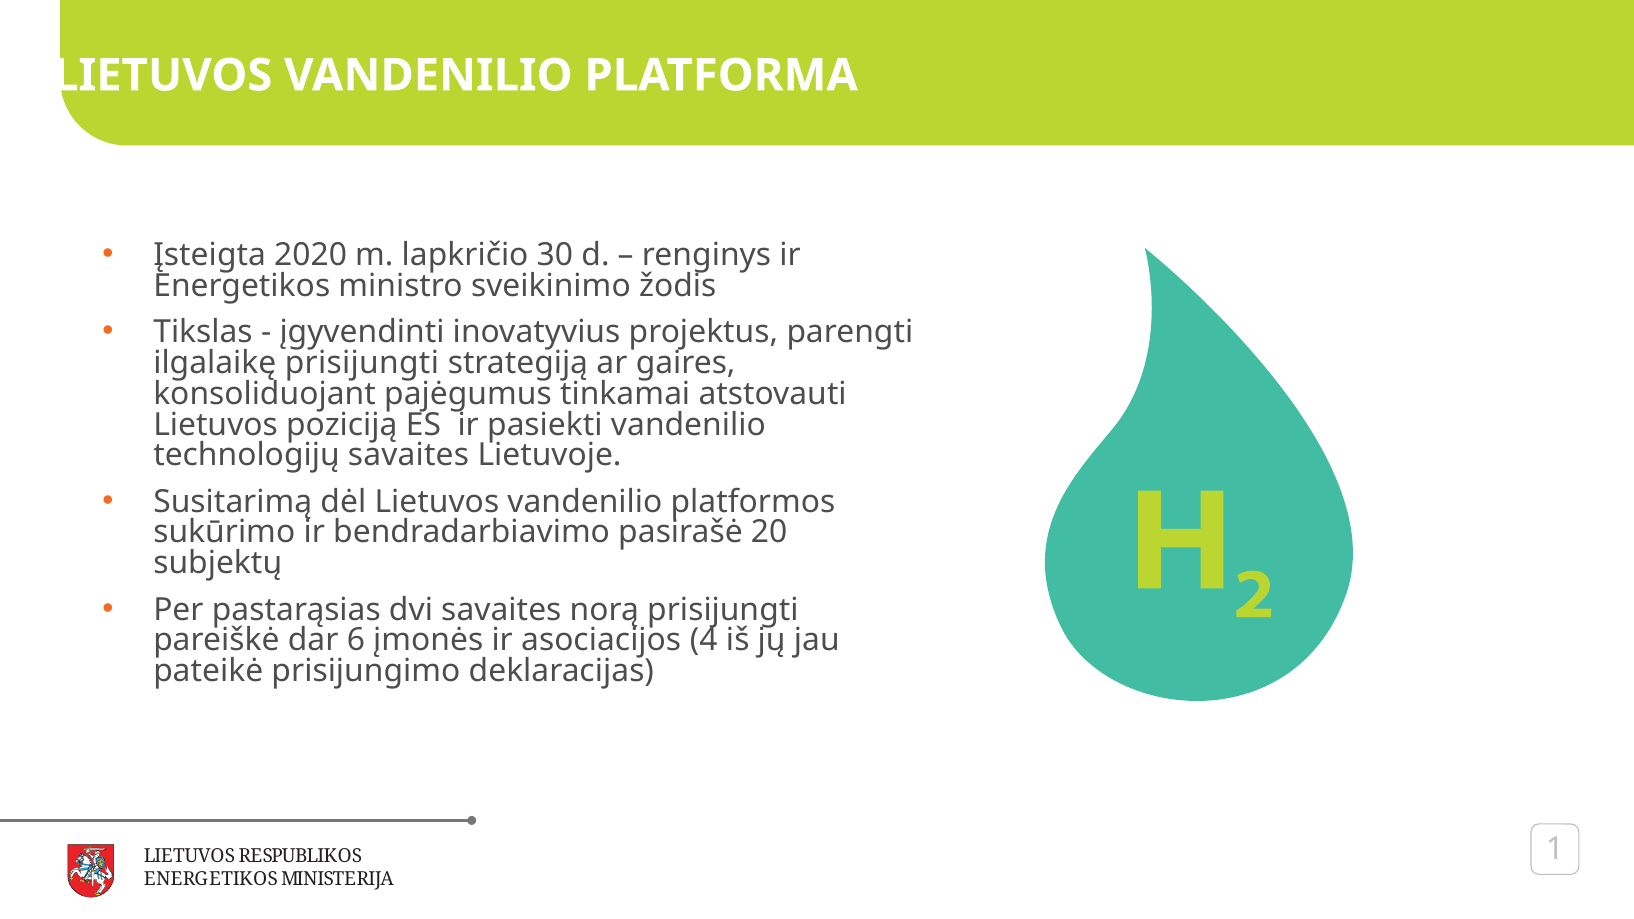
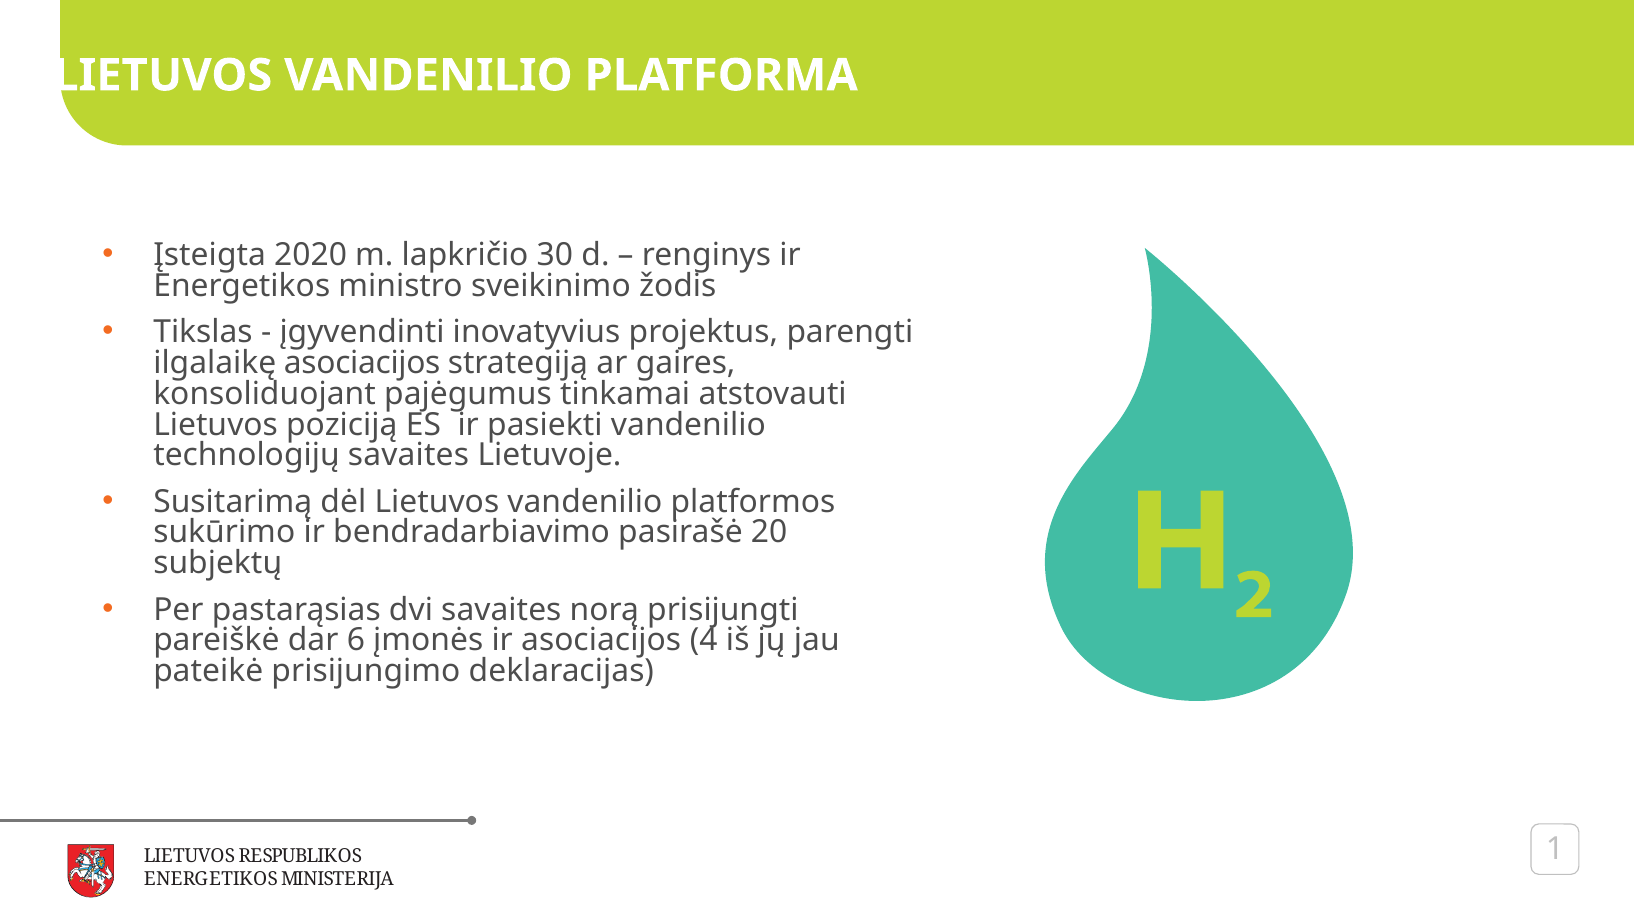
ilgalaikę prisijungti: prisijungti -> asociacijos (362, 363)
